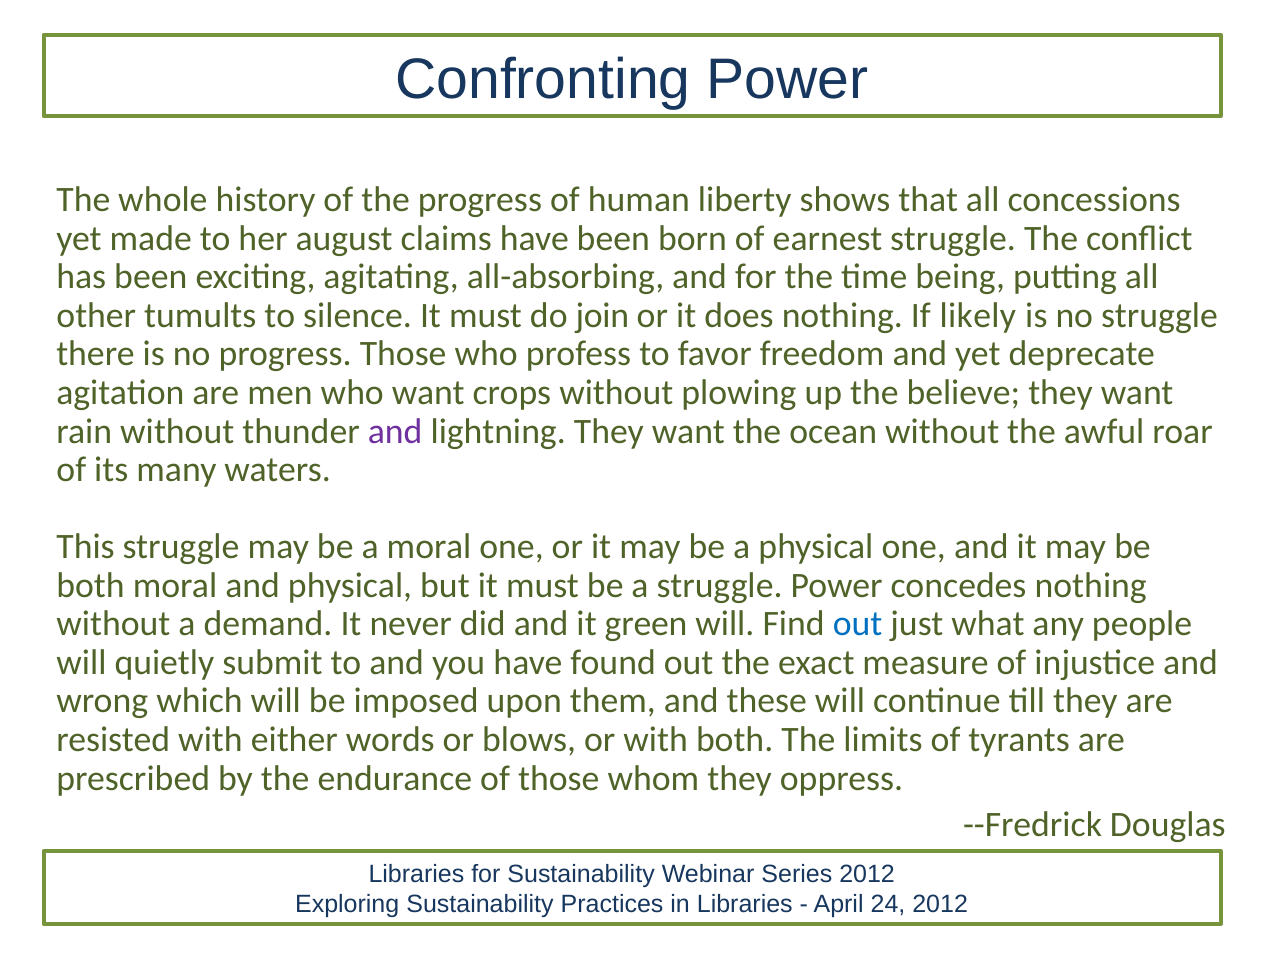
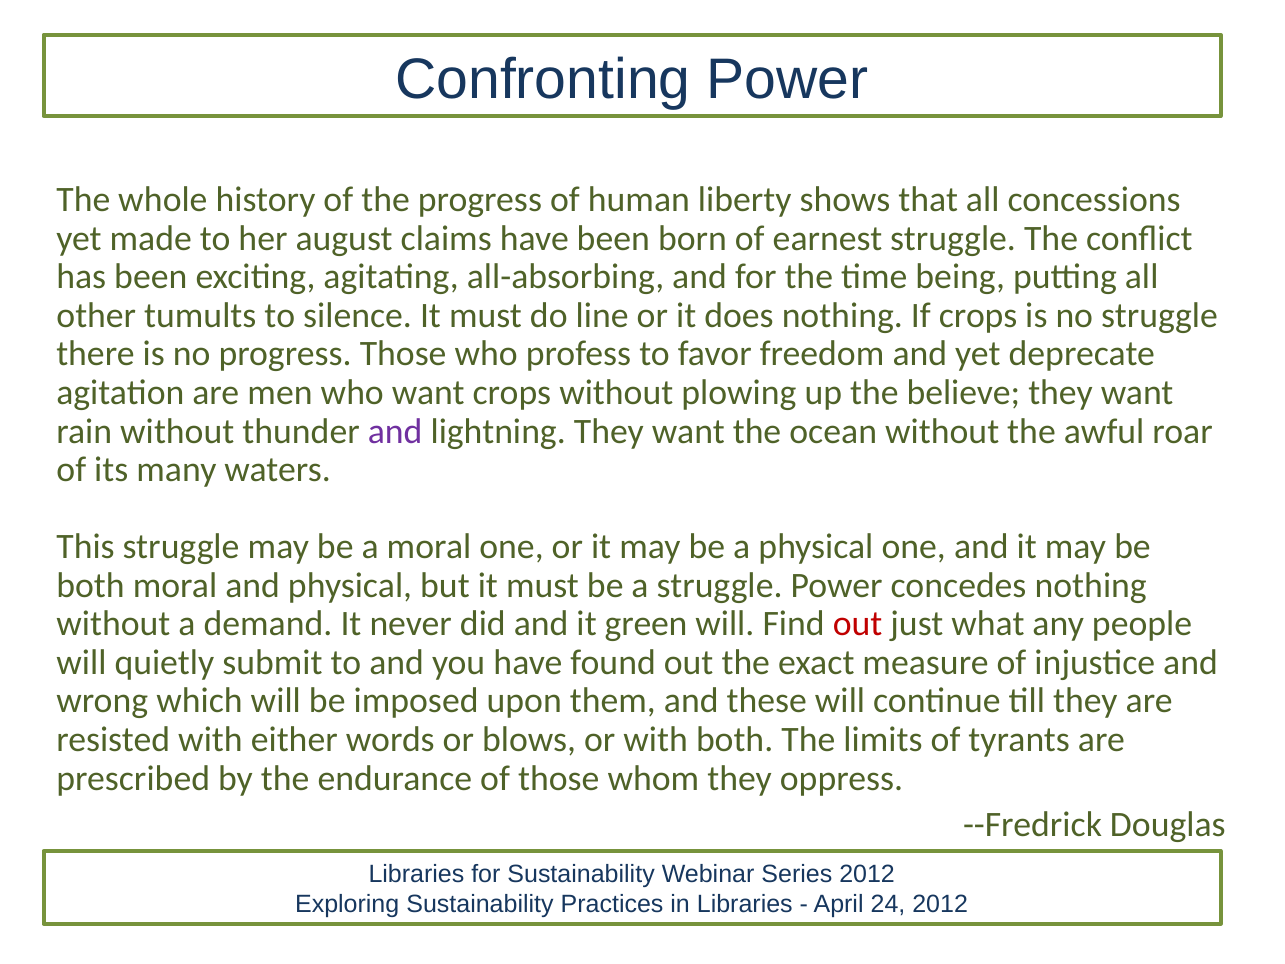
join: join -> line (602, 315)
If likely: likely -> crops (978, 315)
out colour: blue -> red (858, 624)
